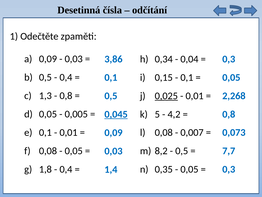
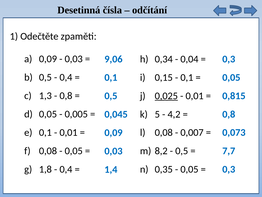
3,86: 3,86 -> 9,06 (113, 59)
2,268: 2,268 -> 0,815 (234, 96)
0,045 underline: present -> none (116, 114)
